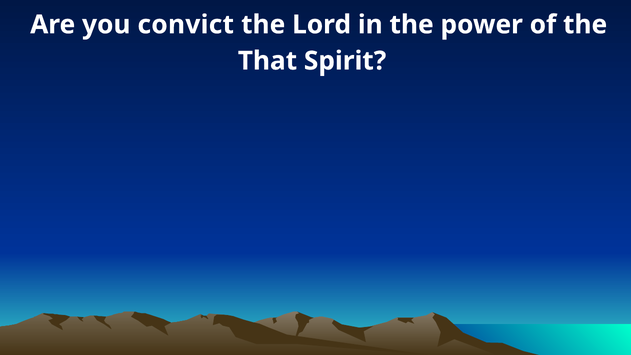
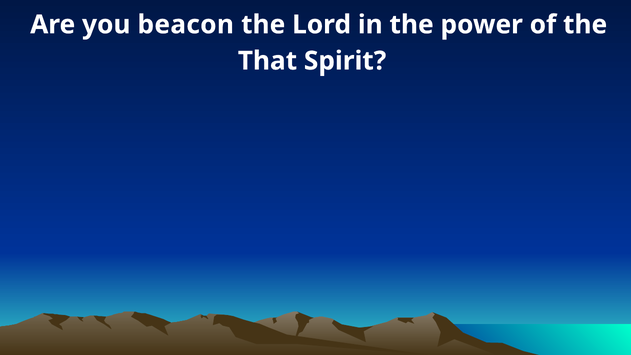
convict: convict -> beacon (186, 25)
